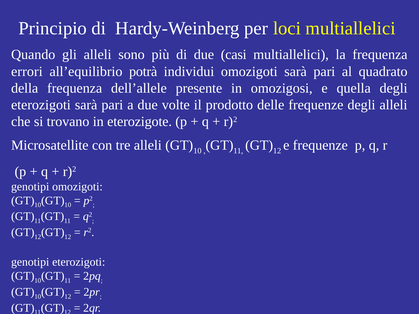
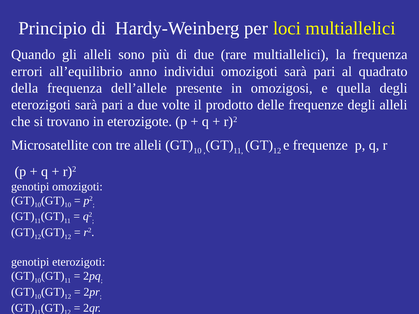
casi: casi -> rare (234, 55)
potrà: potrà -> anno (143, 71)
